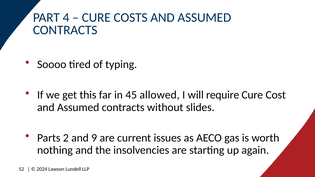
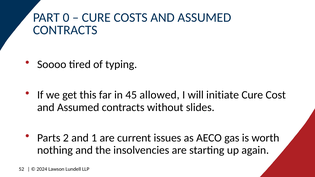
4: 4 -> 0 (66, 18)
require: require -> initiate (223, 95)
9: 9 -> 1 (94, 138)
